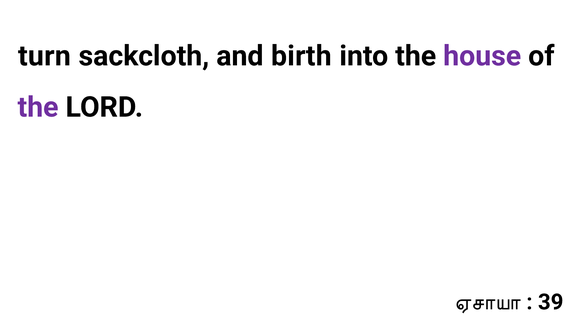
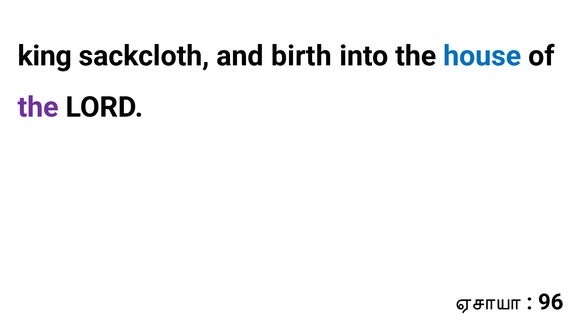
turn: turn -> king (45, 56)
house colour: purple -> blue (482, 56)
39: 39 -> 96 (551, 302)
